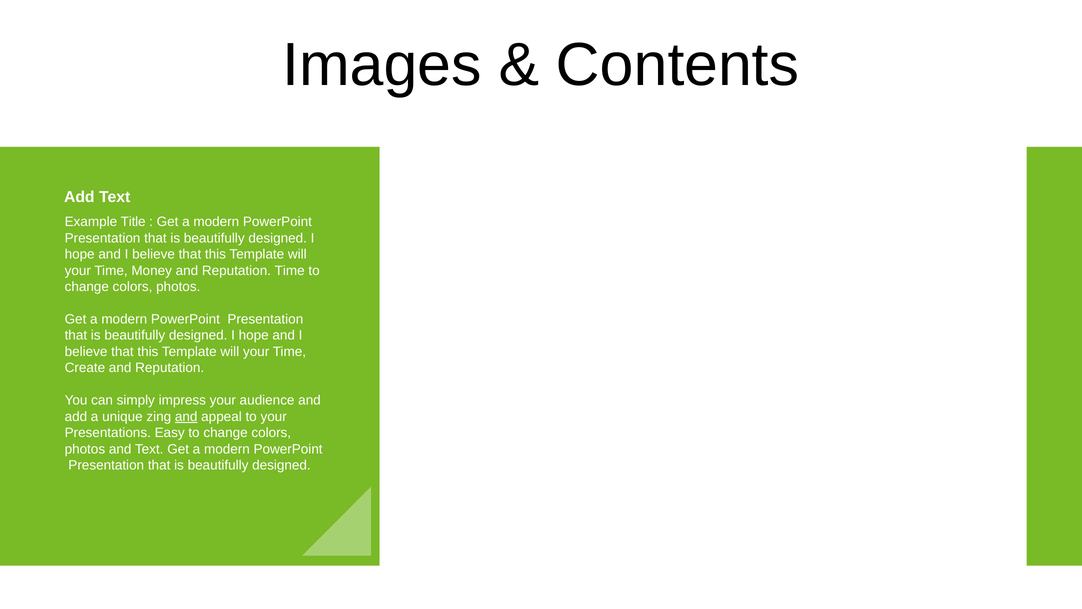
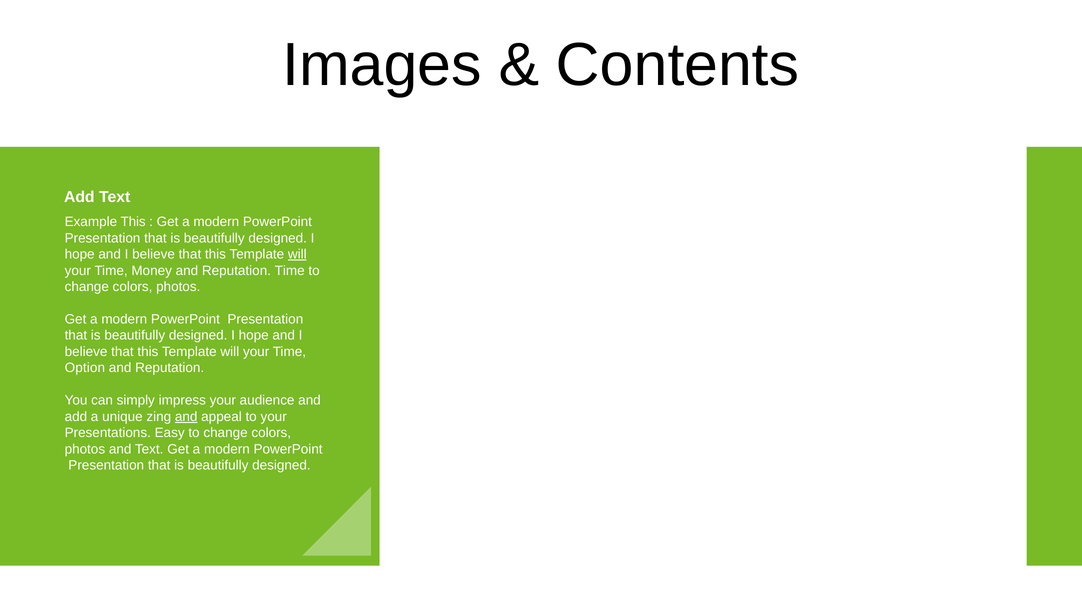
Example Title: Title -> This (133, 222)
will underline: none -> present (297, 254)
Create: Create -> Option (85, 368)
